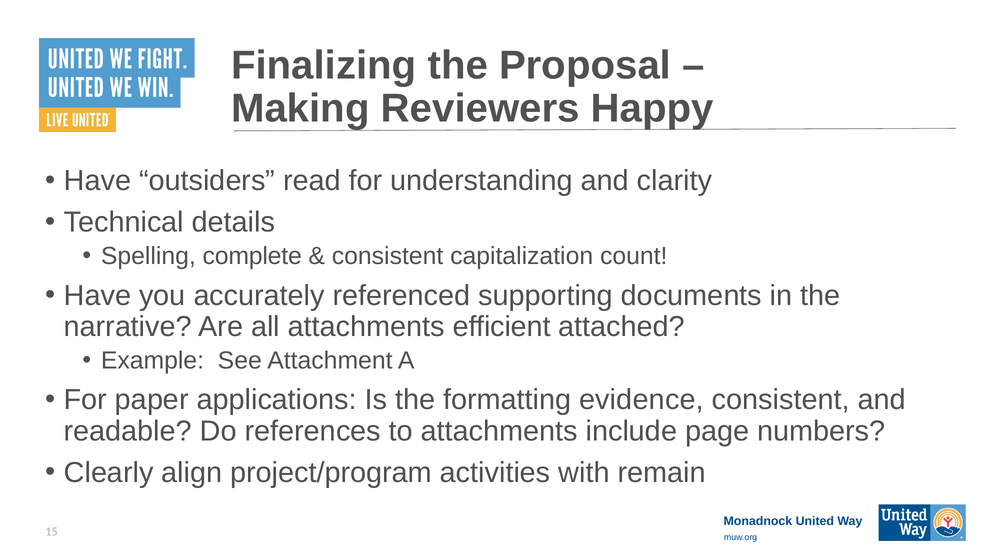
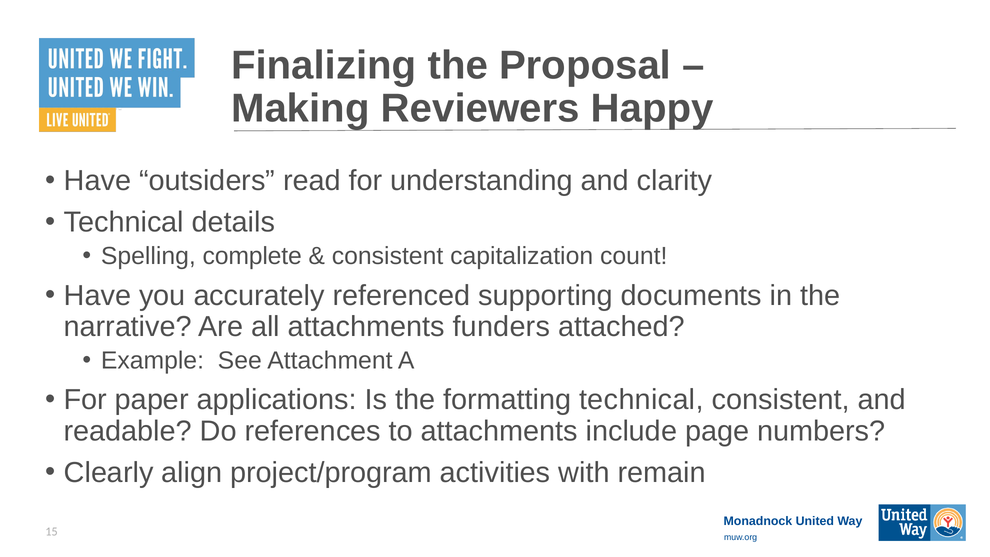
efficient: efficient -> funders (502, 327)
formatting evidence: evidence -> technical (641, 400)
